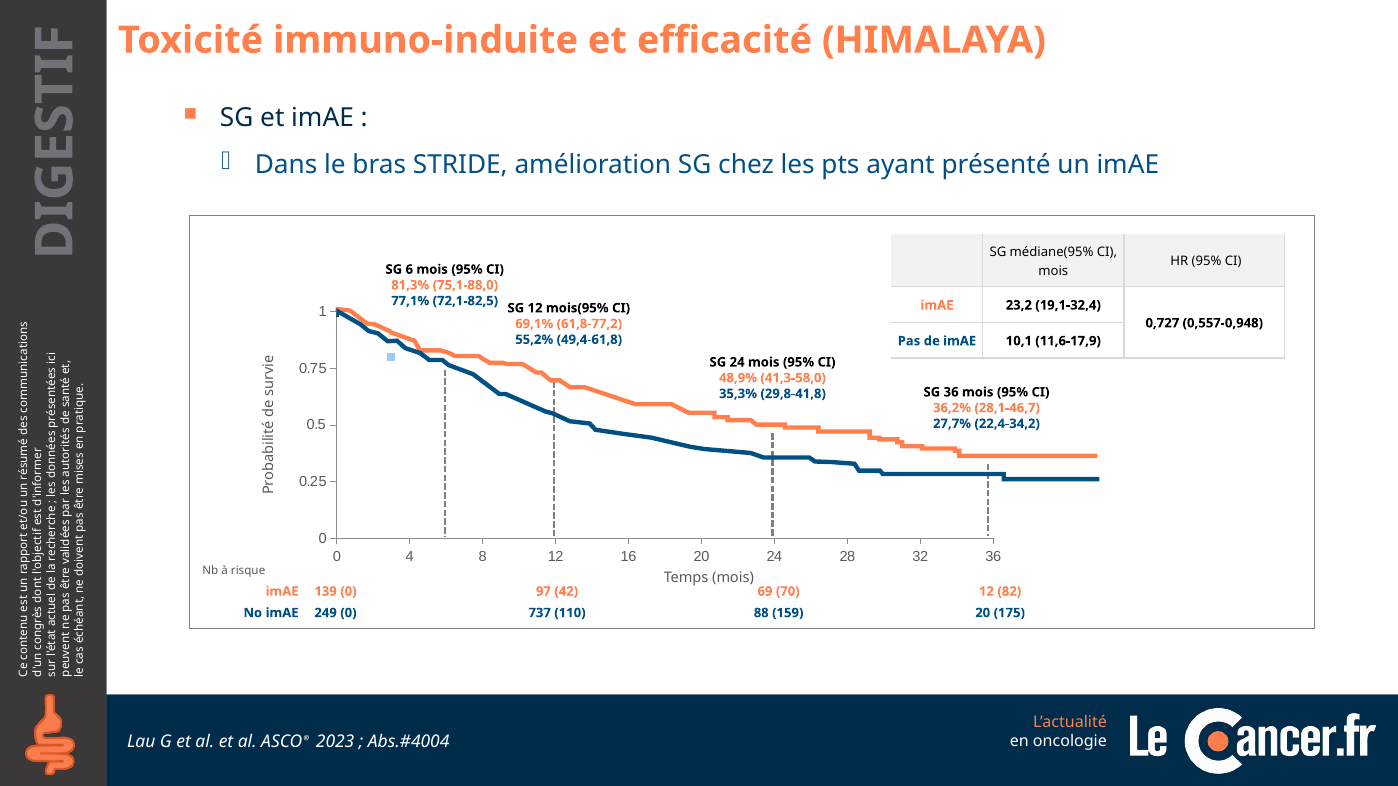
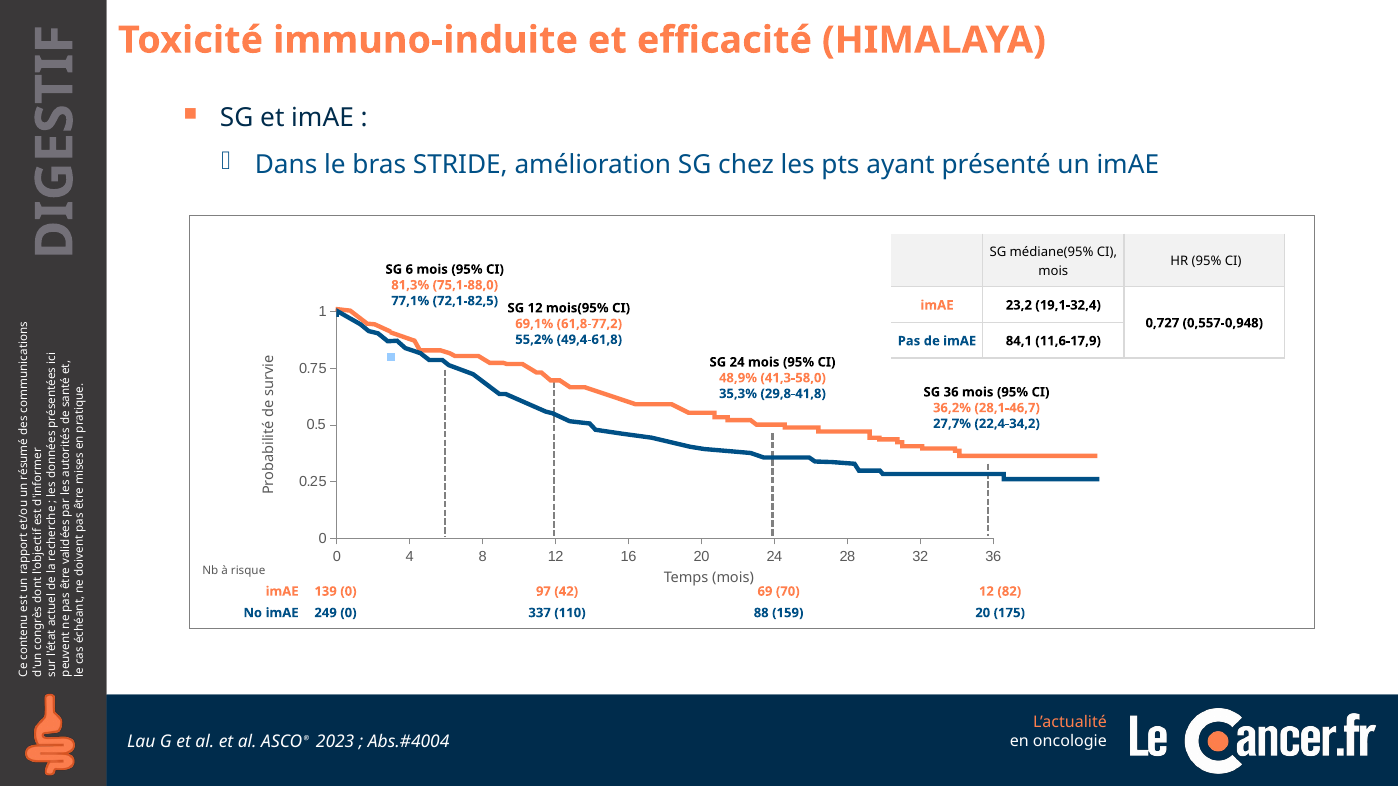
10,1: 10,1 -> 84,1 (1019, 341)
737: 737 -> 337 (540, 613)
